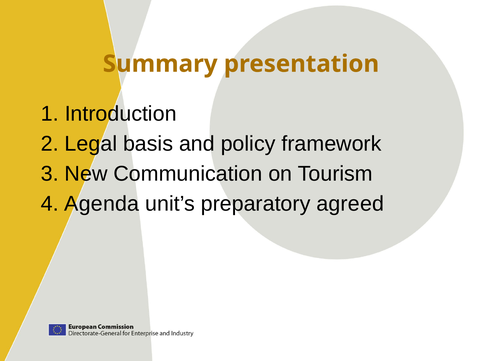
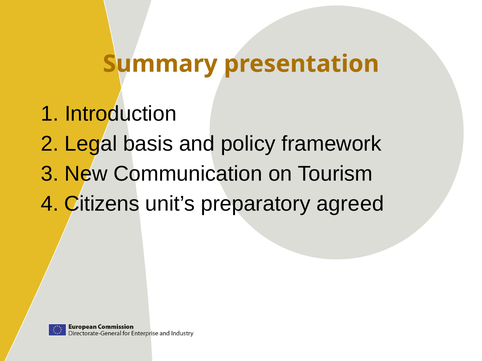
Agenda: Agenda -> Citizens (102, 204)
